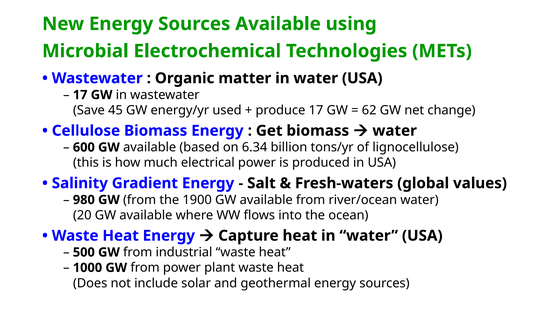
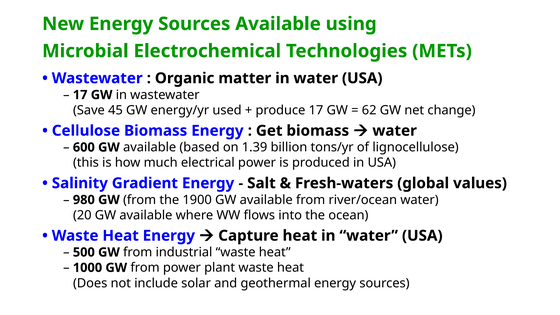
6.34: 6.34 -> 1.39 (255, 147)
